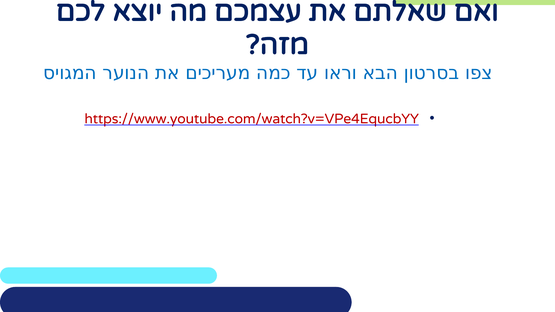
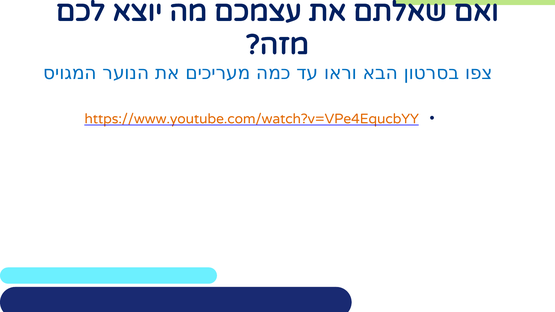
https://www.youtube.com/watch?v=VPe4EqucbYY colour: red -> orange (252, 119)
